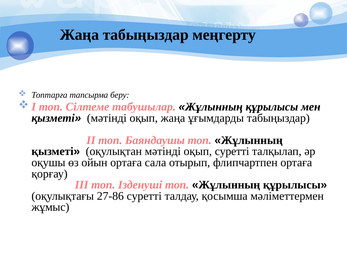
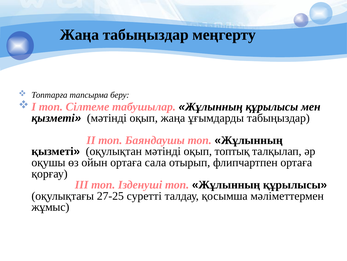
оқып суретті: суретті -> топтық (232, 151)
27-86: 27-86 -> 27-25 (110, 195)
